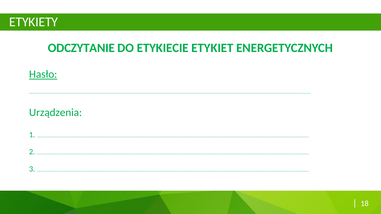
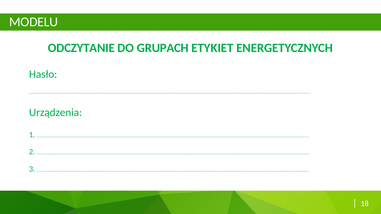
ETYKIETY: ETYKIETY -> MODELU (34, 22)
ETYKIECIE: ETYKIECIE -> GRUPACH (163, 48)
Hasło underline: present -> none (43, 74)
